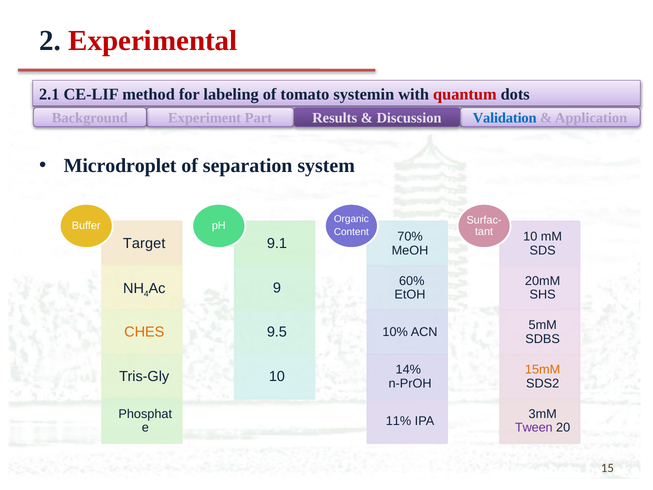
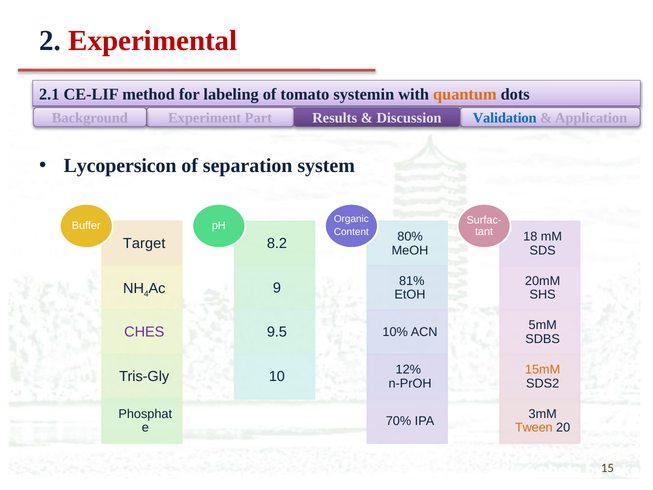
quantum colour: red -> orange (465, 94)
Microdroplet: Microdroplet -> Lycopersicon (120, 165)
Content 10: 10 -> 18 (530, 237)
70%: 70% -> 80% (410, 237)
9.1: 9.1 -> 8.2 (277, 243)
60%: 60% -> 81% (412, 281)
CHES colour: orange -> purple (144, 332)
14%: 14% -> 12% (408, 369)
11%: 11% -> 70% (398, 421)
Tween colour: purple -> orange (534, 427)
